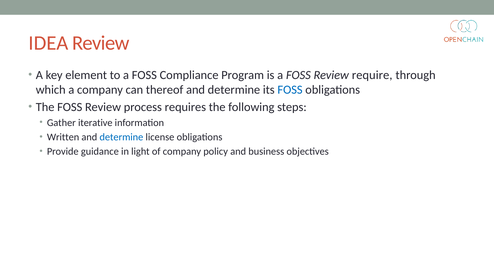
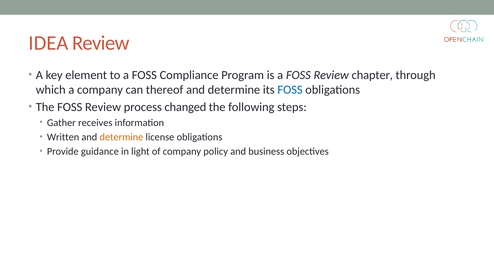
require: require -> chapter (372, 75)
requires: requires -> changed (185, 107)
iterative: iterative -> receives (95, 123)
determine colour: blue -> orange (121, 137)
